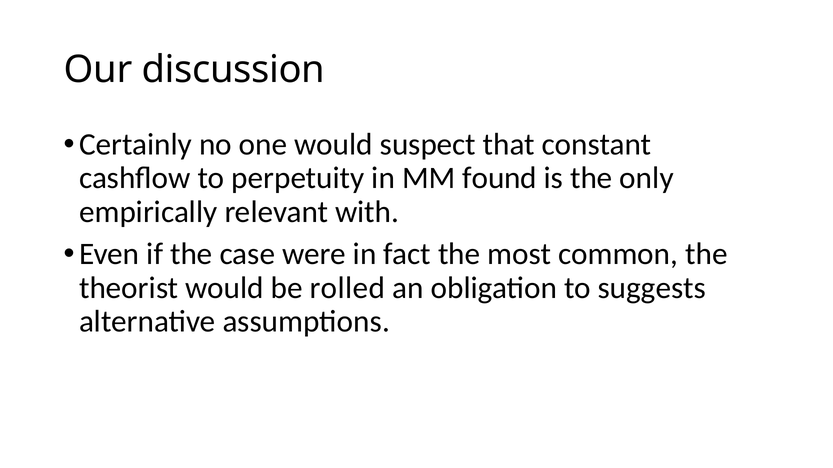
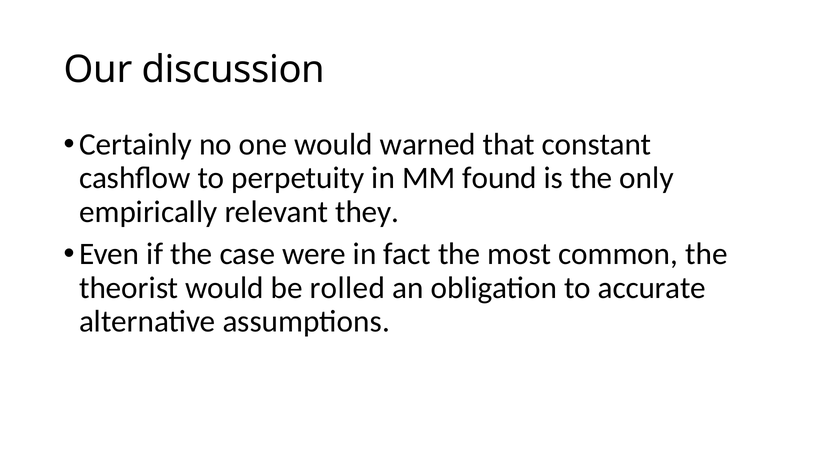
suspect: suspect -> warned (428, 145)
with: with -> they (367, 212)
suggests: suggests -> accurate (652, 288)
